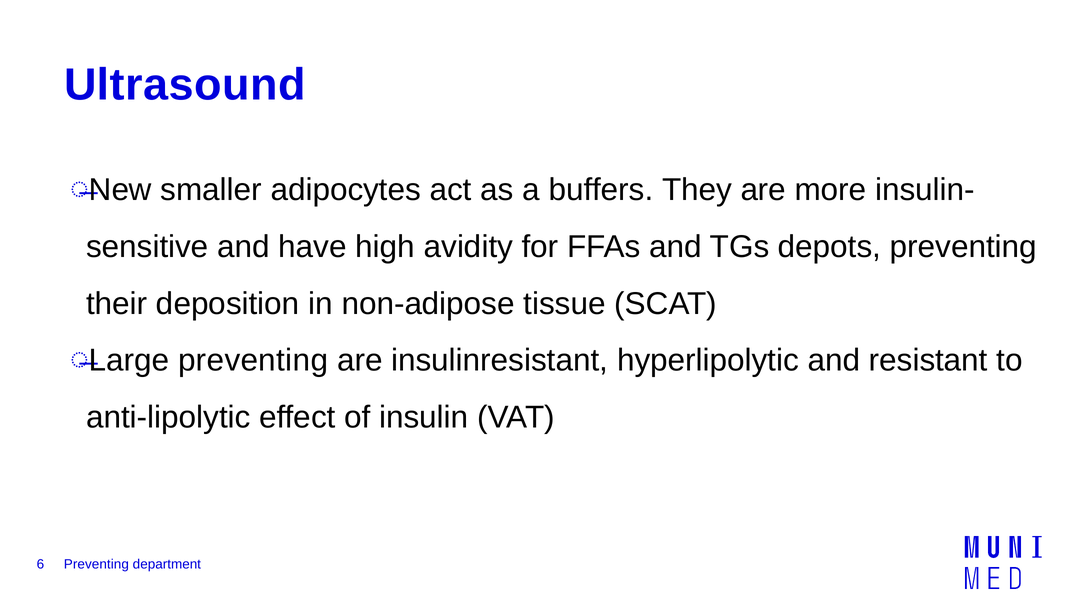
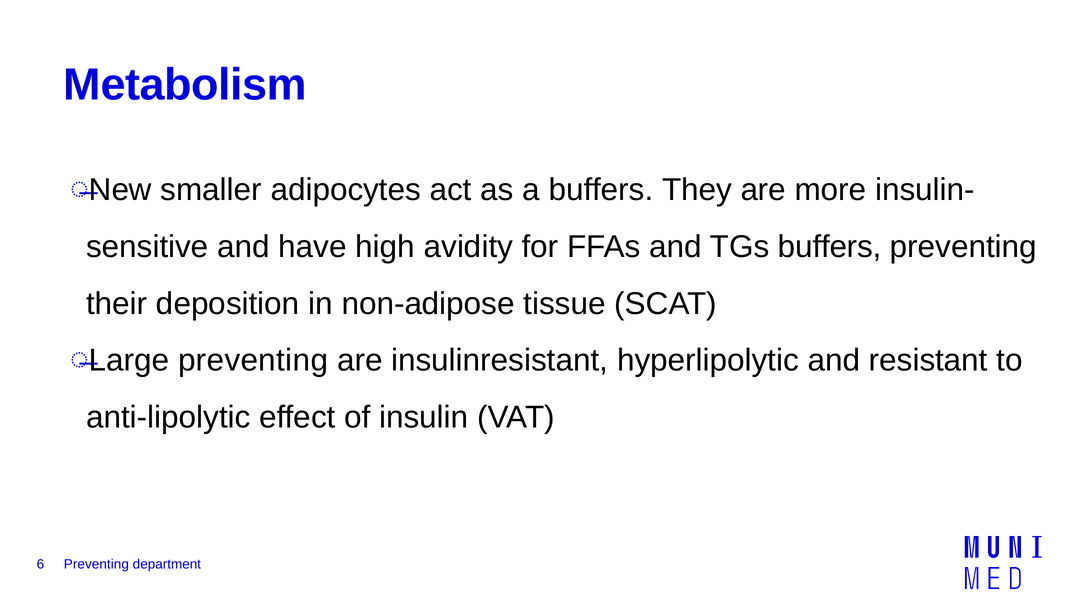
Ultrasound: Ultrasound -> Metabolism (185, 85)
TGs depots: depots -> buffers (830, 247)
